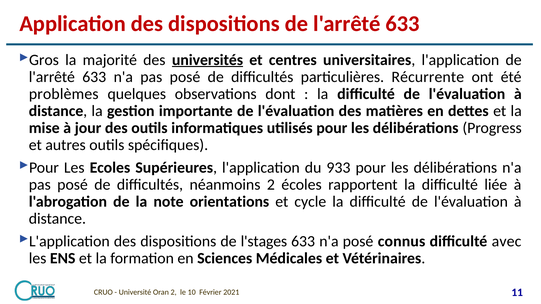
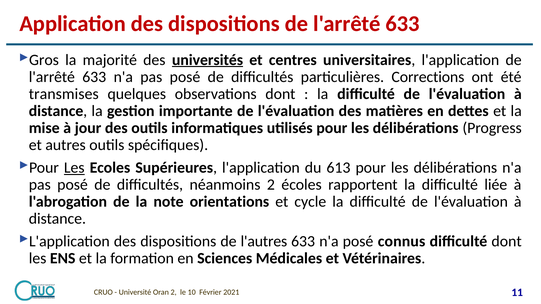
Récurrente: Récurrente -> Corrections (428, 77)
problèmes: problèmes -> transmises (64, 94)
Les underline: none -> present (74, 168)
933: 933 -> 613 (338, 168)
l'stages: l'stages -> l'autres (264, 242)
difficulté avec: avec -> dont (507, 242)
